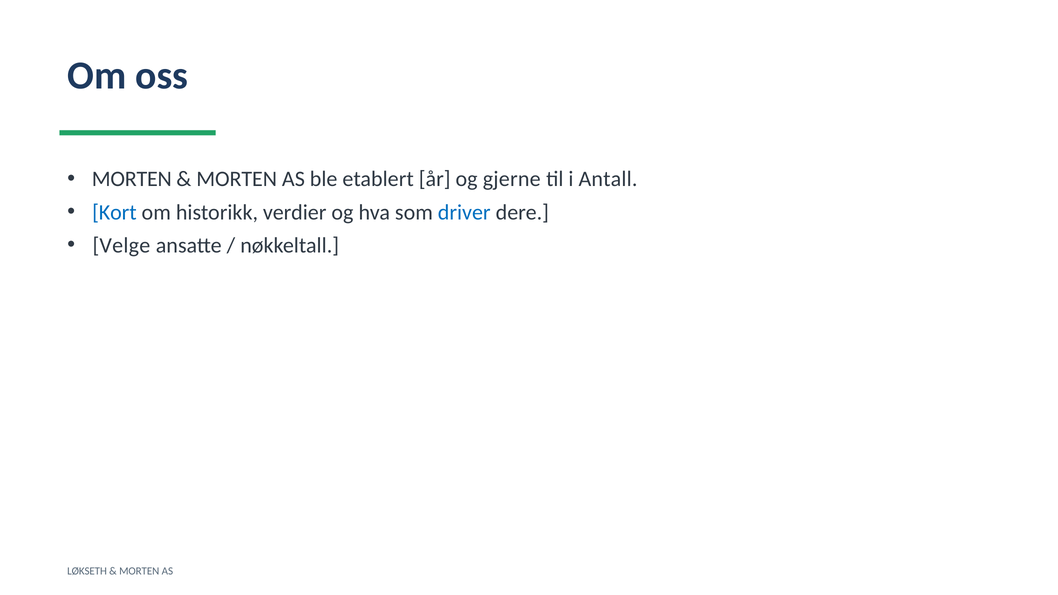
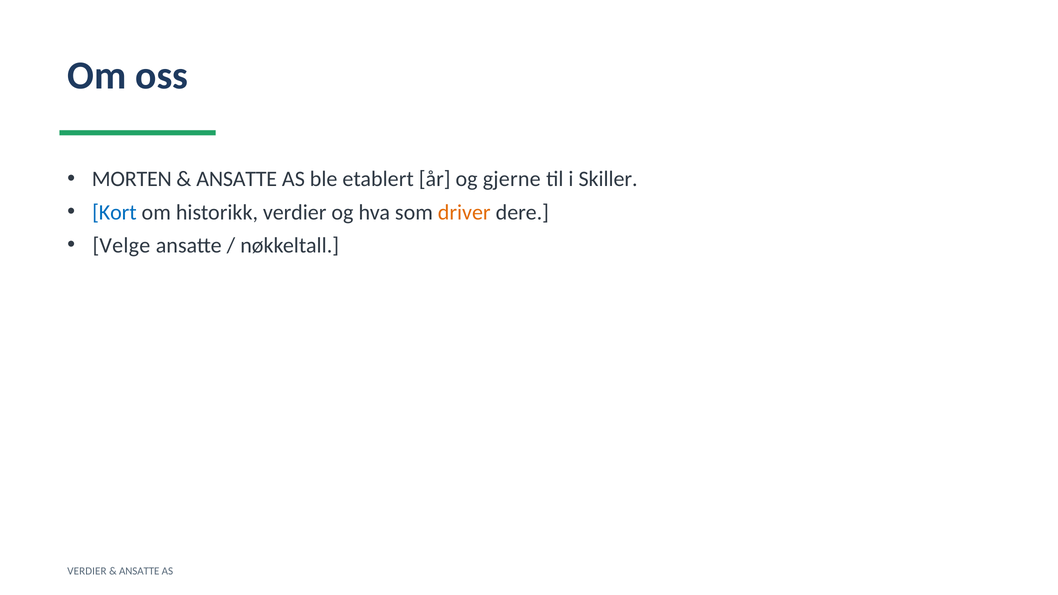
MORTEN: MORTEN -> ANSATTE (237, 179)
Antall: Antall -> Skiller (608, 179)
driver colour: blue -> orange (464, 212)
LØKSETH: LØKSETH -> VERDIER (87, 571)
MORTEN: MORTEN -> ANSATTE (139, 571)
